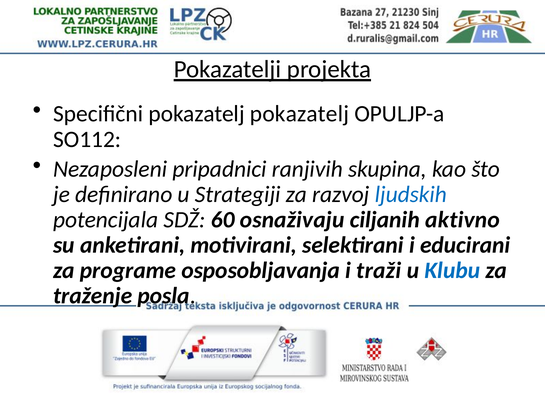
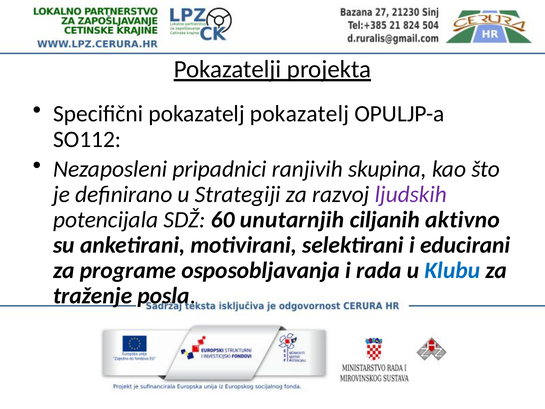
ljudskih colour: blue -> purple (411, 194)
osnaživaju: osnaživaju -> unutarnjih (292, 220)
traži: traži -> rada (379, 270)
